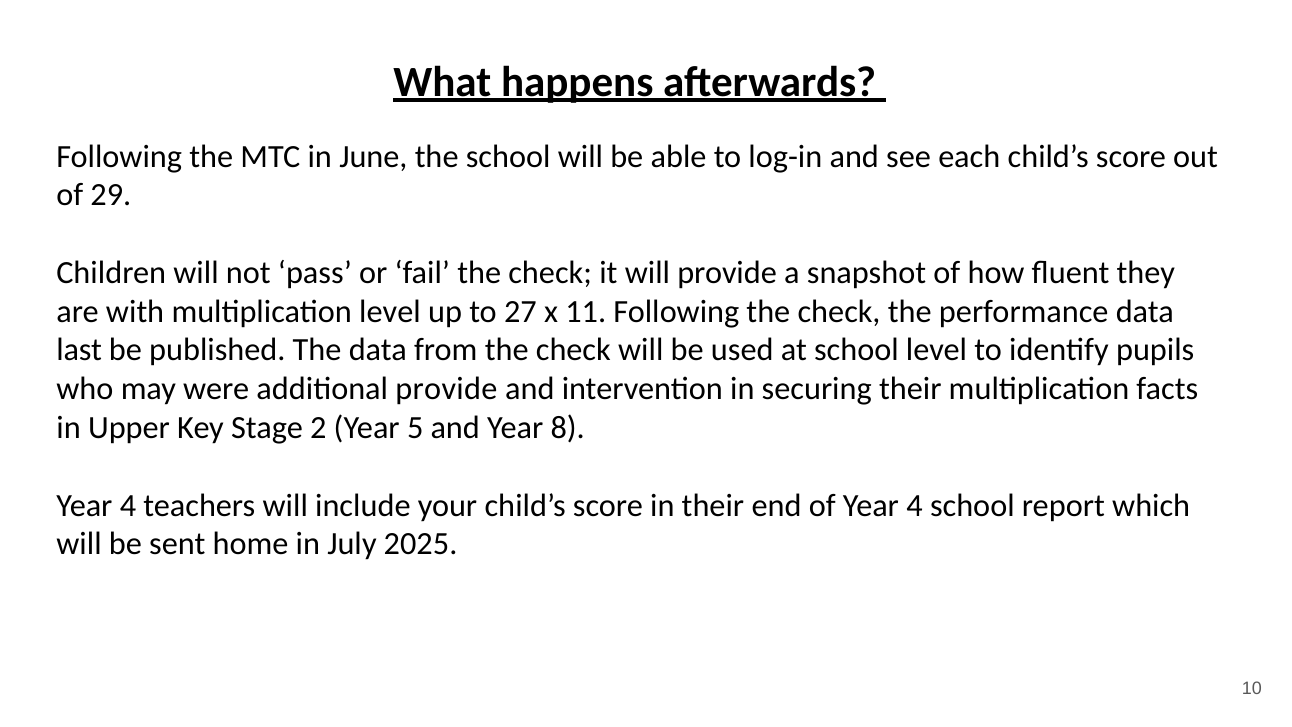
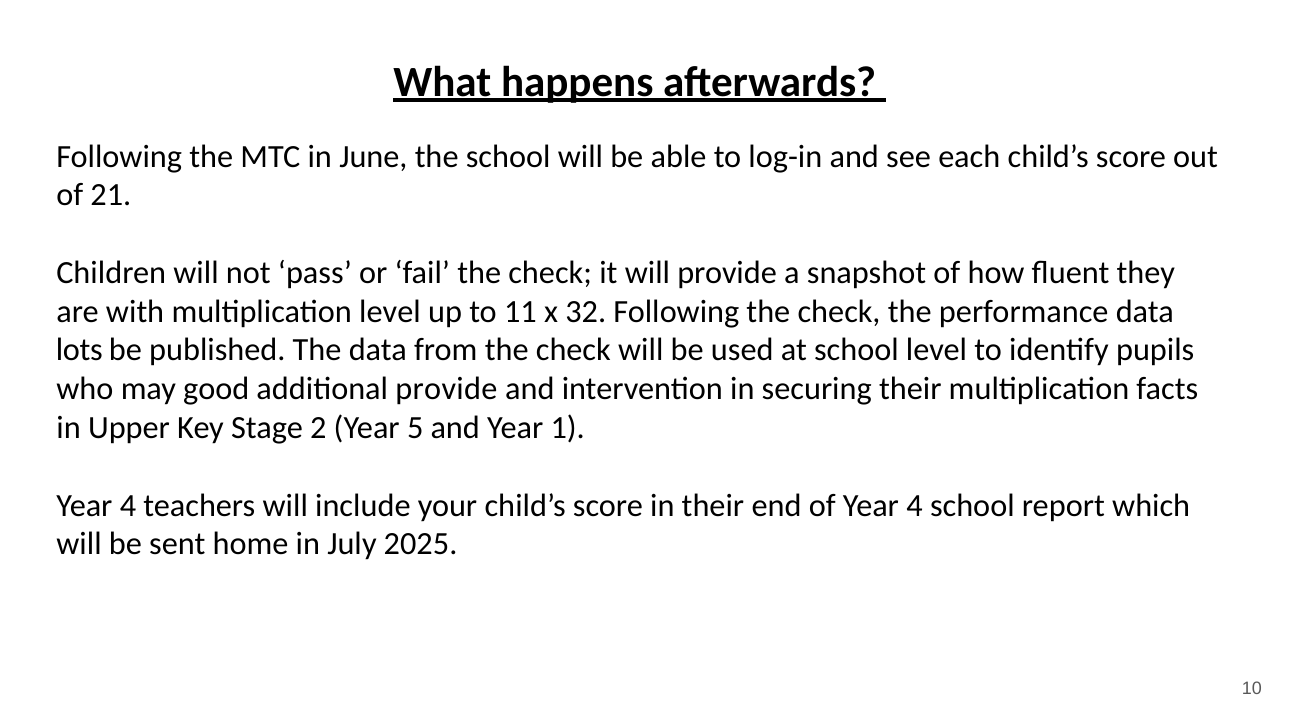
29: 29 -> 21 (111, 195)
27: 27 -> 11 (520, 311)
11: 11 -> 32 (586, 311)
last: last -> lots (79, 350)
were: were -> good (216, 389)
8: 8 -> 1 (568, 428)
